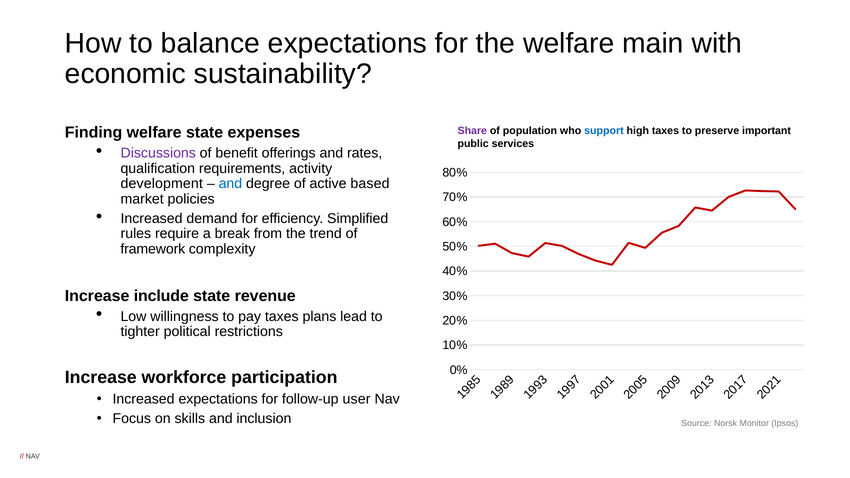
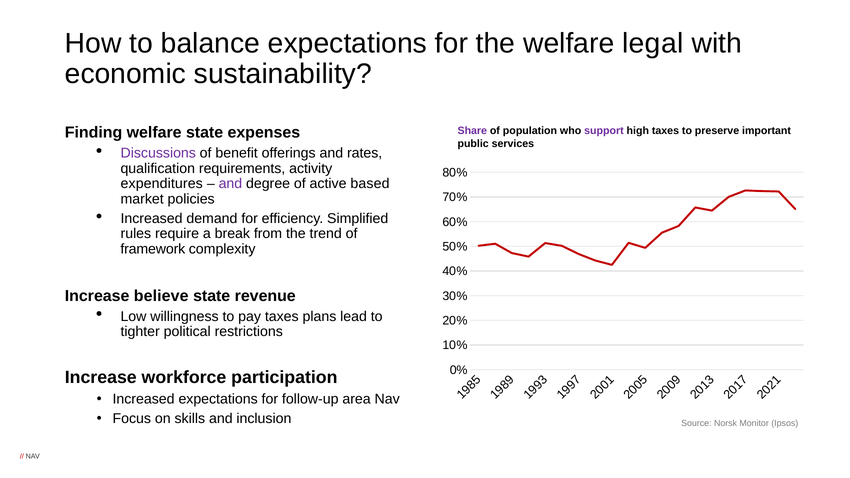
main: main -> legal (653, 43)
support colour: blue -> purple (604, 131)
development: development -> expenditures (162, 184)
and colour: blue -> purple (230, 184)
include: include -> believe (161, 296)
user: user -> area (357, 399)
